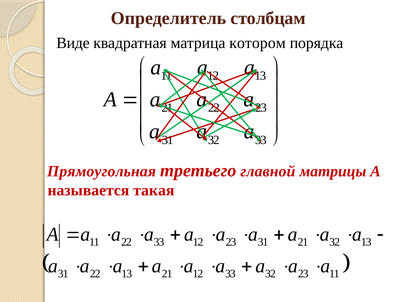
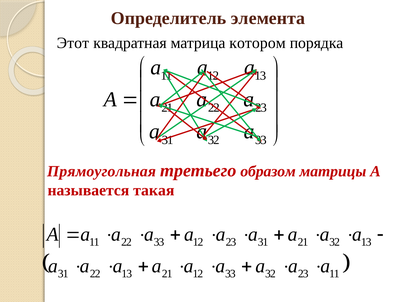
столбцам: столбцам -> элемента (268, 18)
Виде: Виде -> Этот (73, 43)
главной: главной -> образом (268, 171)
